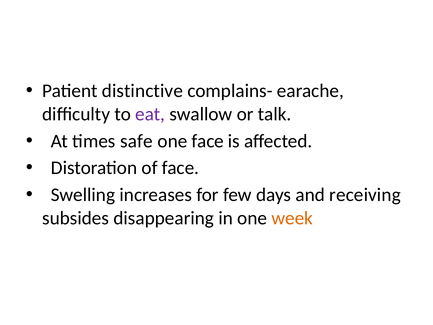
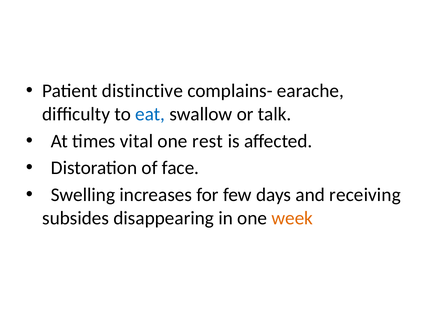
eat colour: purple -> blue (150, 114)
safe: safe -> vital (137, 141)
one face: face -> rest (208, 141)
